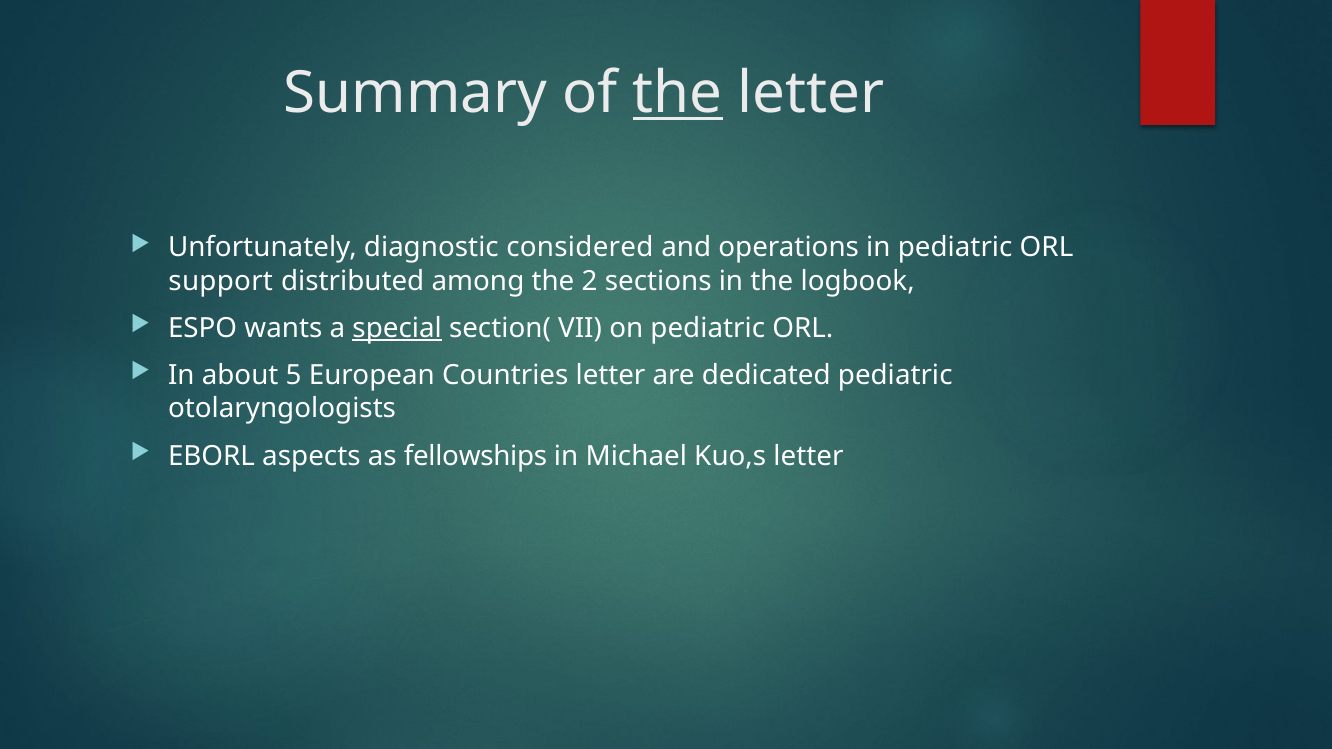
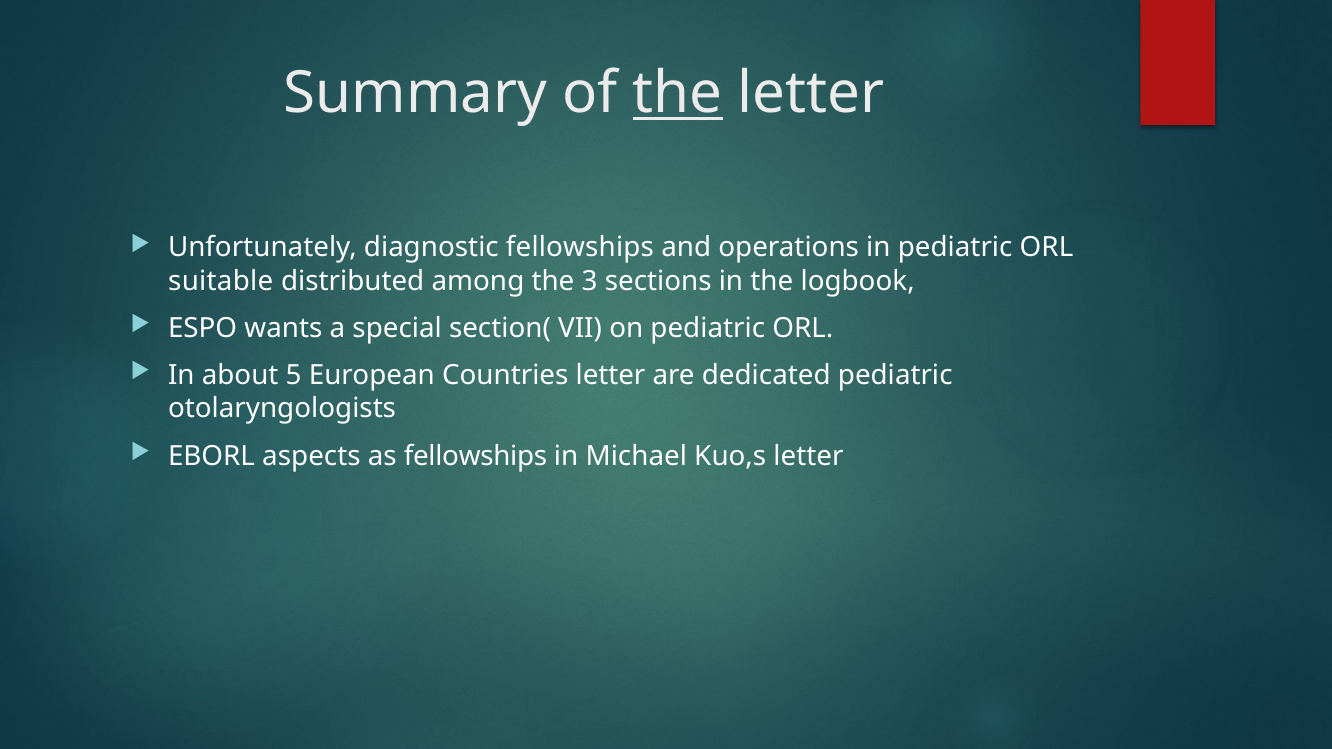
diagnostic considered: considered -> fellowships (580, 248)
support: support -> suitable (221, 281)
2: 2 -> 3 (590, 281)
special underline: present -> none (397, 328)
